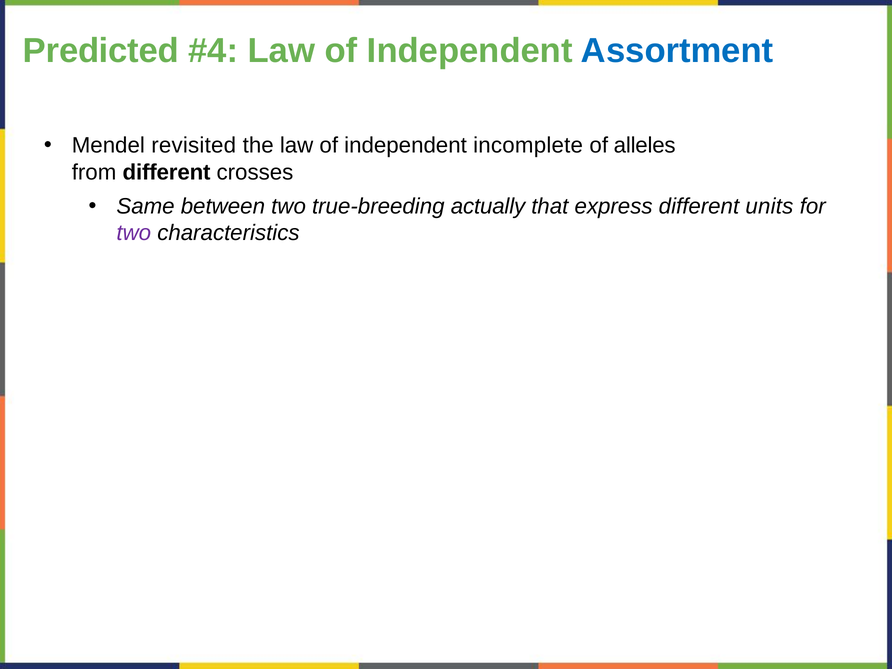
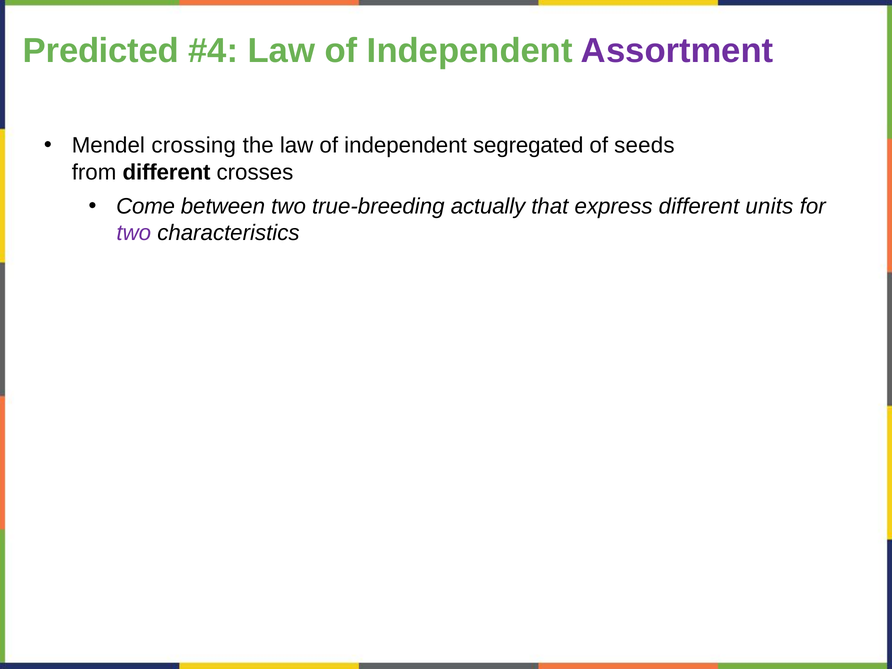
Assortment colour: blue -> purple (677, 51)
revisited: revisited -> crossing (194, 145)
incomplete: incomplete -> segregated (528, 145)
alleles: alleles -> seeds (644, 145)
Same: Same -> Come (146, 206)
